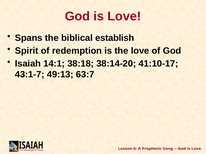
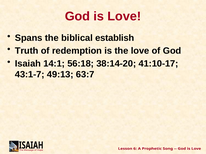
Spirit: Spirit -> Truth (27, 51)
38:18: 38:18 -> 56:18 (81, 64)
